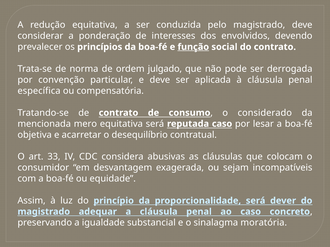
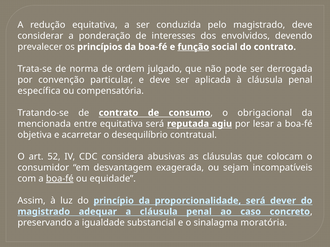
considerado: considerado -> obrigacional (265, 113)
mero: mero -> entre (85, 124)
reputada caso: caso -> agiu (222, 124)
33: 33 -> 52 (54, 157)
boa-fé underline: none -> present (60, 179)
